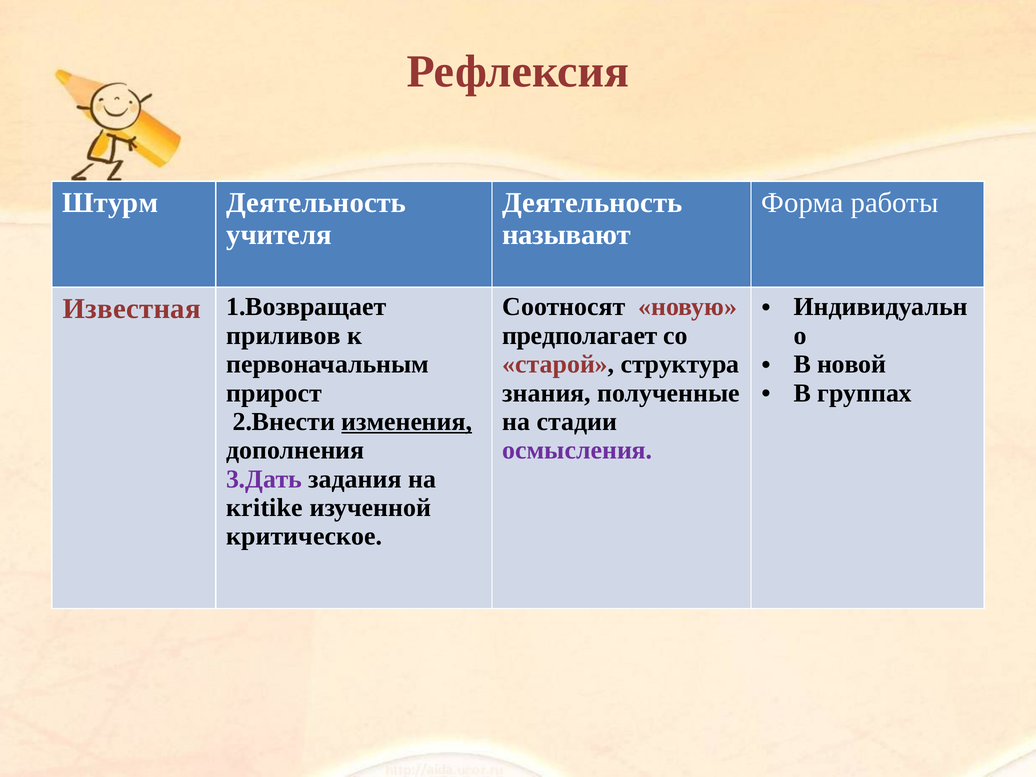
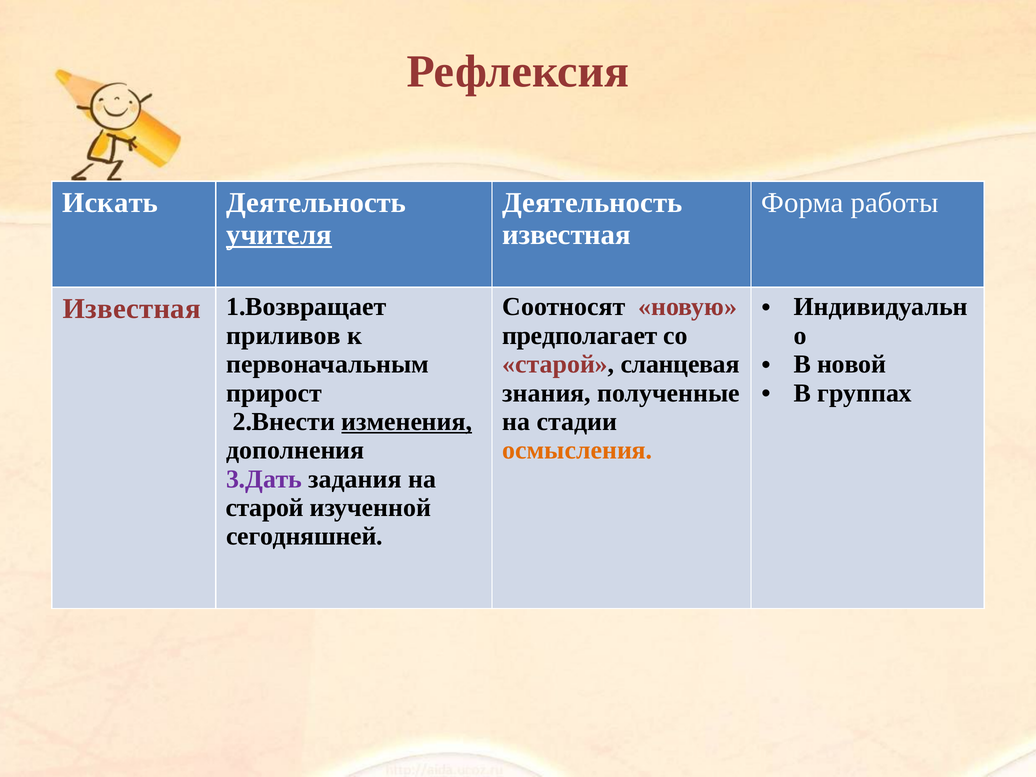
Штурм: Штурм -> Искать (110, 203)
учителя underline: none -> present (279, 235)
называют: называют -> известная (566, 235)
структура: структура -> сланцевая (680, 364)
осмысления colour: purple -> orange (577, 450)
кritike: кritike -> старой (265, 508)
критическое: критическое -> сегодняшней (304, 536)
